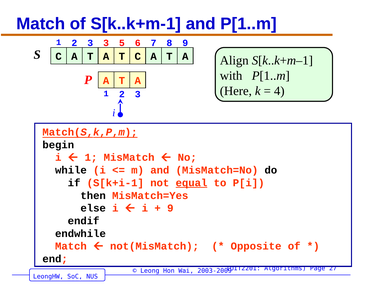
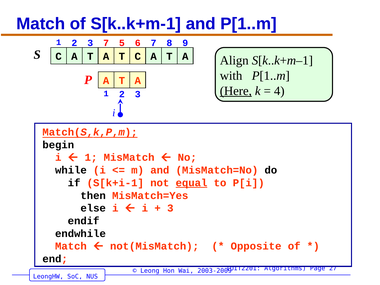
3 3: 3 -> 7 (106, 43)
Here underline: none -> present (236, 91)
9: 9 -> 3 (170, 208)
